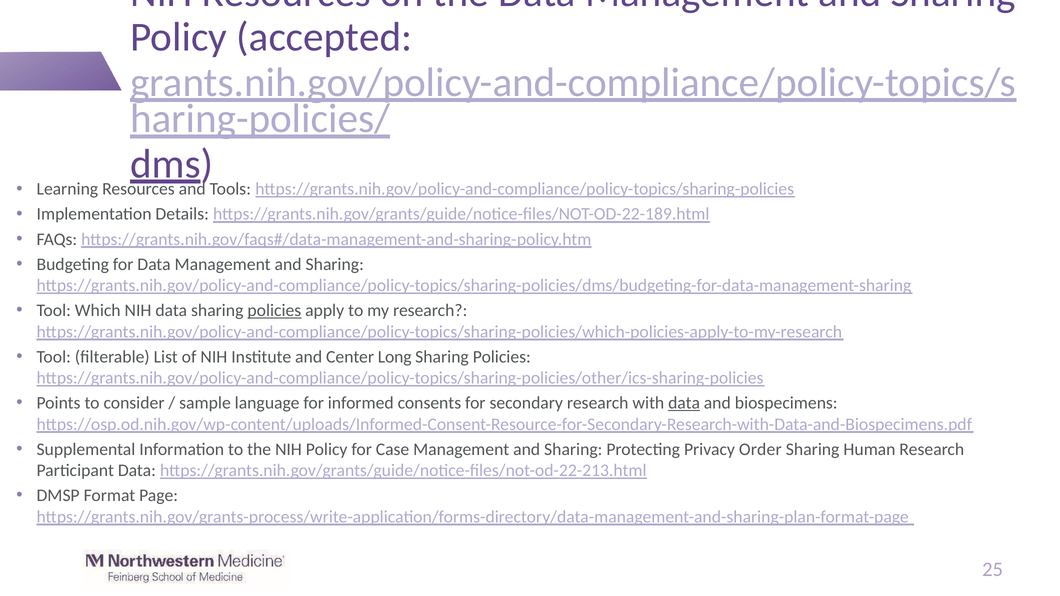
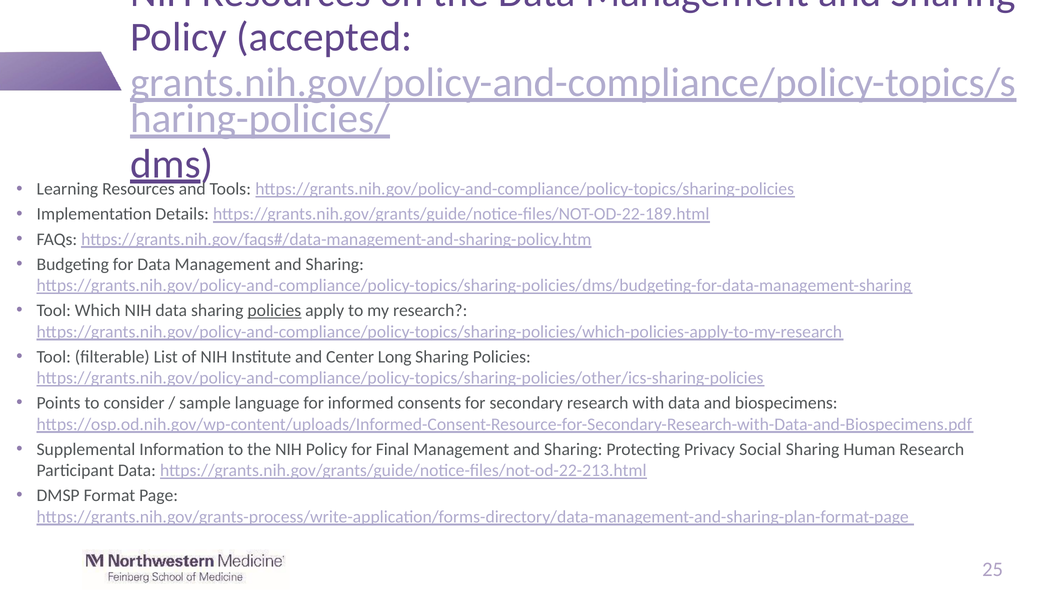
data underline: present -> none (684, 403)
Case: Case -> Final (393, 450)
Order: Order -> Social (760, 450)
